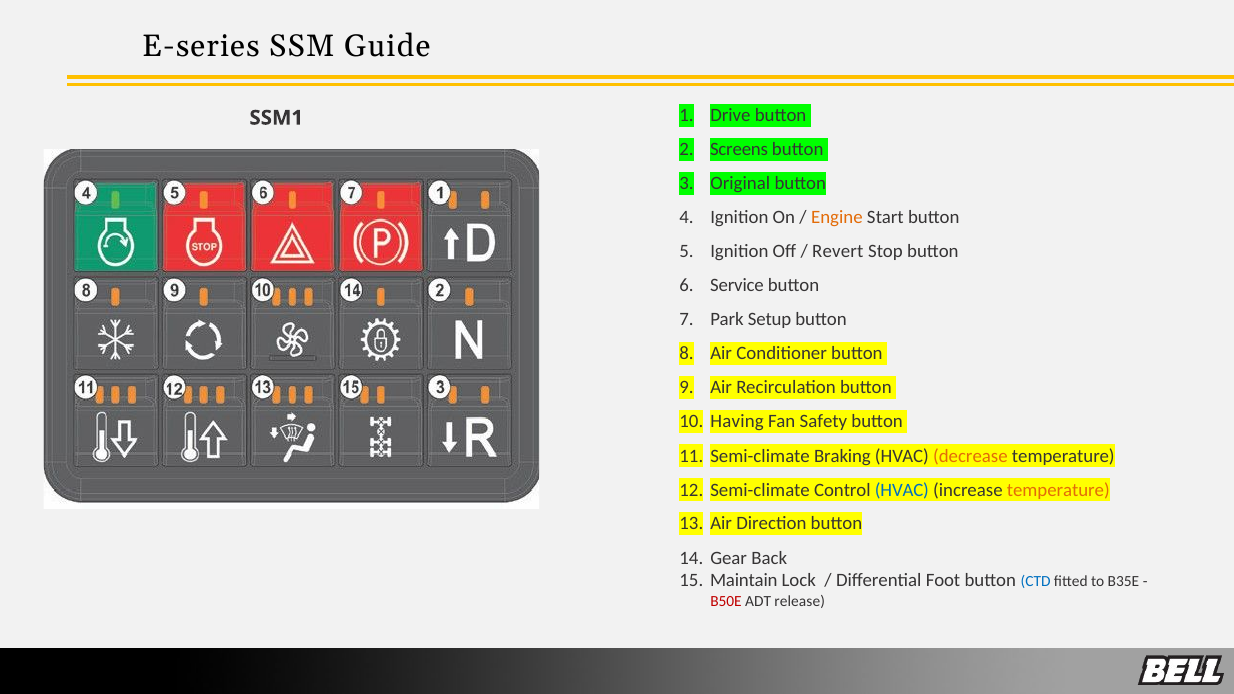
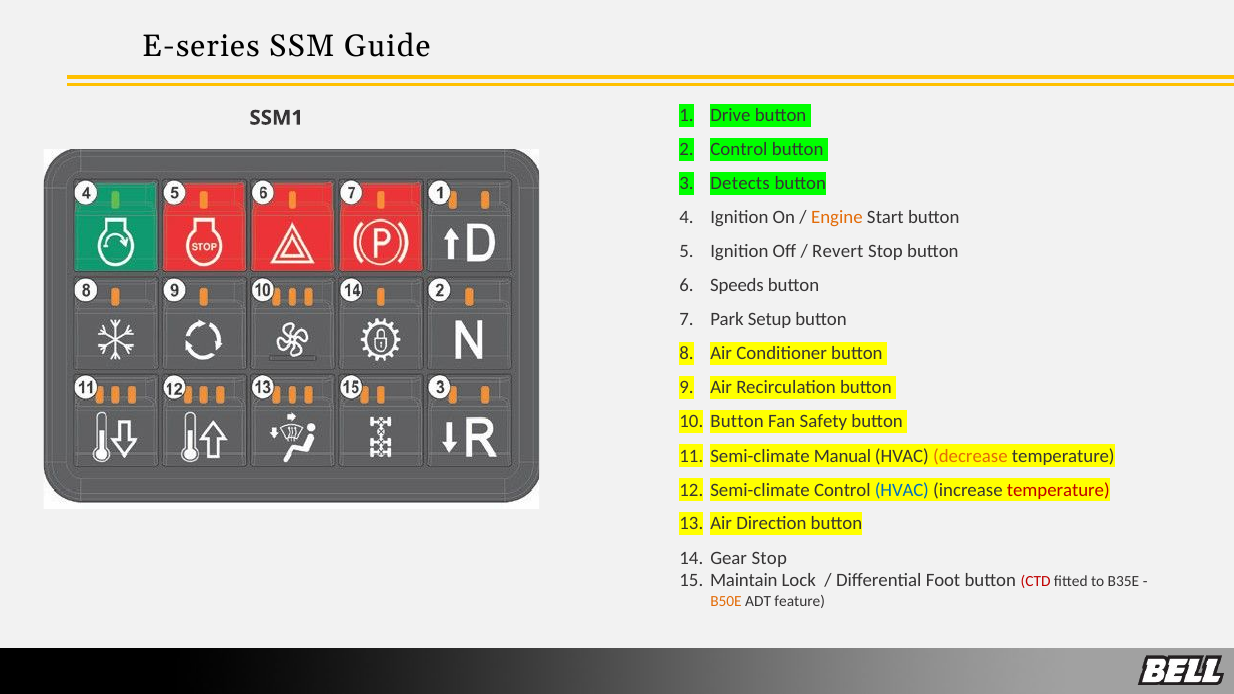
Screens: Screens -> Control (739, 150)
Original: Original -> Detects (740, 183)
Service: Service -> Speeds (737, 285)
Having: Having -> Button (737, 422)
Braking: Braking -> Manual (842, 456)
temperature colour: orange -> red (1058, 490)
Gear Back: Back -> Stop (769, 558)
CTD colour: blue -> red (1036, 582)
B50E colour: red -> orange (726, 601)
release: release -> feature (800, 601)
